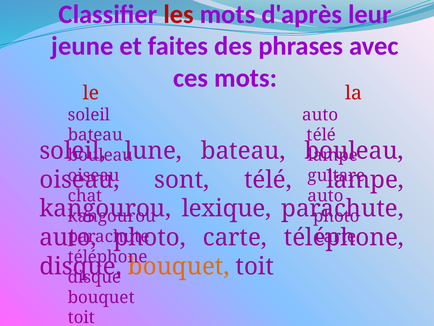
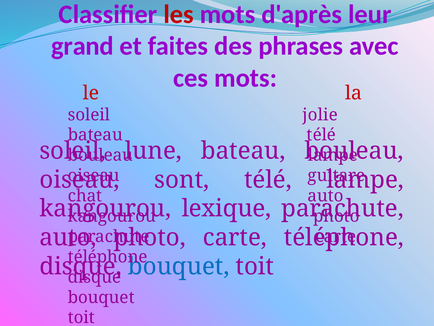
jeune: jeune -> grand (82, 46)
soleil auto: auto -> jolie (320, 115)
bouquet colour: orange -> blue (179, 266)
